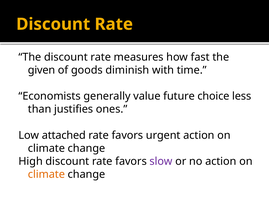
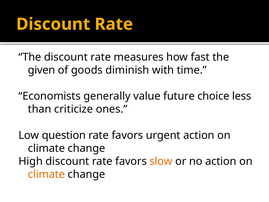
justifies: justifies -> criticize (74, 109)
attached: attached -> question (64, 135)
slow colour: purple -> orange (161, 161)
